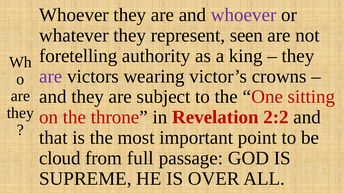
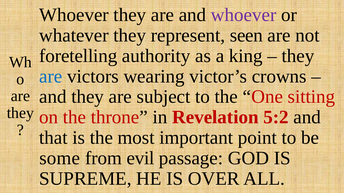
are colour: purple -> blue (51, 76)
2:2: 2:2 -> 5:2 (276, 117)
cloud: cloud -> some (60, 159)
full: full -> evil (140, 159)
